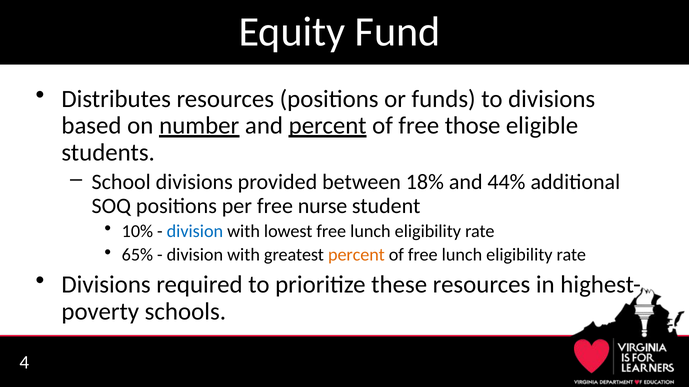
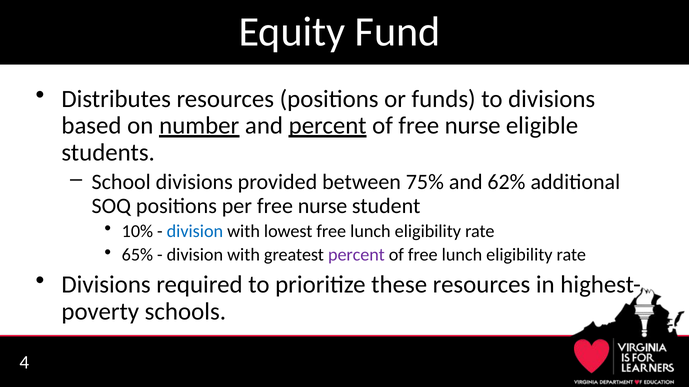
of free those: those -> nurse (473, 126)
18%: 18% -> 75% (425, 183)
44%: 44% -> 62% (506, 183)
percent colour: orange -> purple (356, 255)
